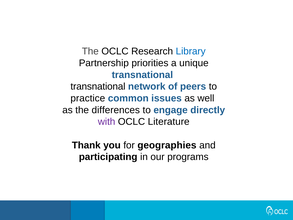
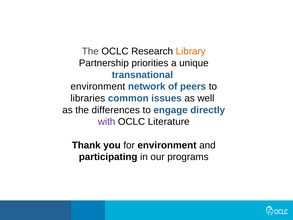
Library colour: blue -> orange (191, 51)
transnational: transnational -> environment (98, 86)
practice: practice -> libraries (88, 98)
for geographies: geographies -> environment (167, 145)
